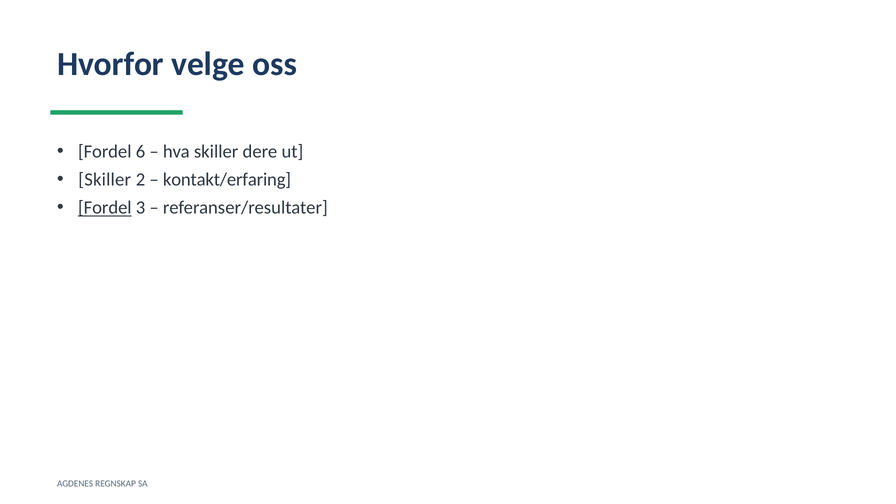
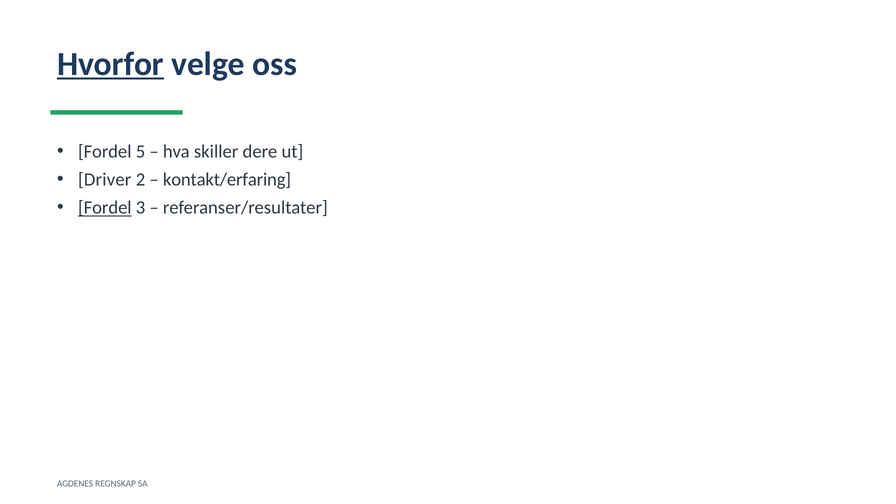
Hvorfor underline: none -> present (110, 64)
6: 6 -> 5 (141, 152)
Skiller: Skiller -> Driver (105, 180)
